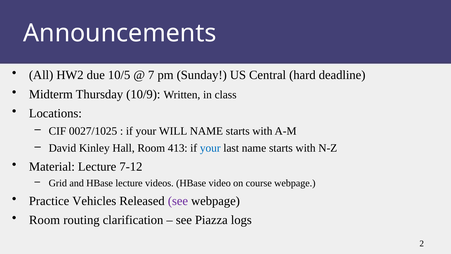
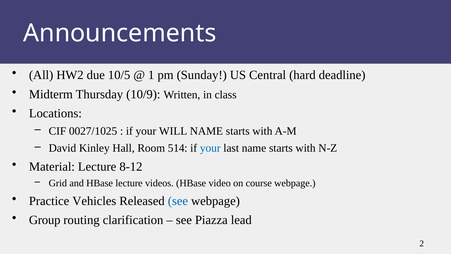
7: 7 -> 1 (151, 75)
413: 413 -> 514 (178, 148)
7-12: 7-12 -> 8-12 (131, 166)
see colour: purple -> blue (178, 201)
Room: Room -> Group (45, 220)
logs: logs -> lead (241, 220)
